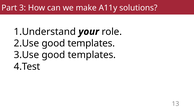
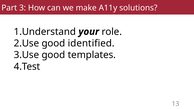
templates: templates -> identified (91, 43)
